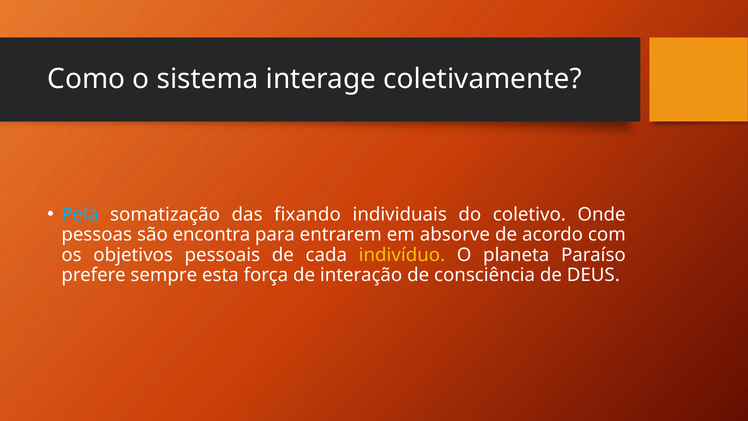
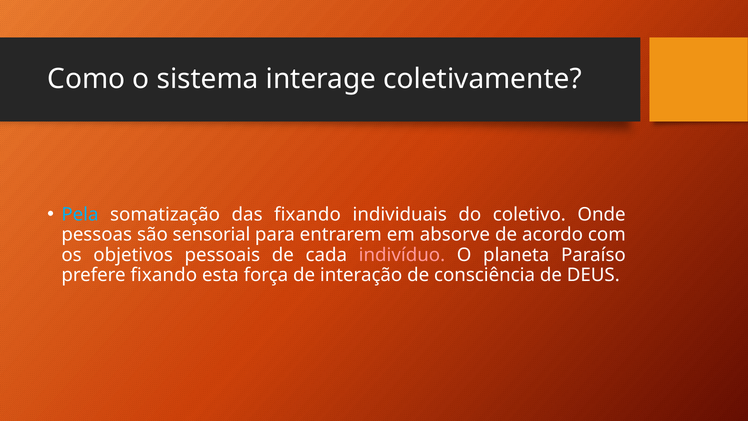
encontra: encontra -> sensorial (211, 235)
indivíduo colour: yellow -> pink (402, 255)
prefere sempre: sempre -> fixando (164, 275)
